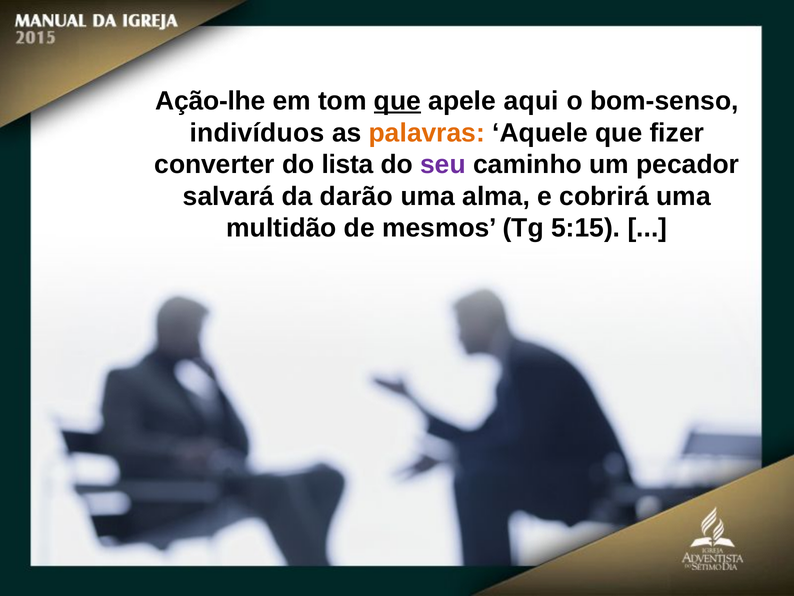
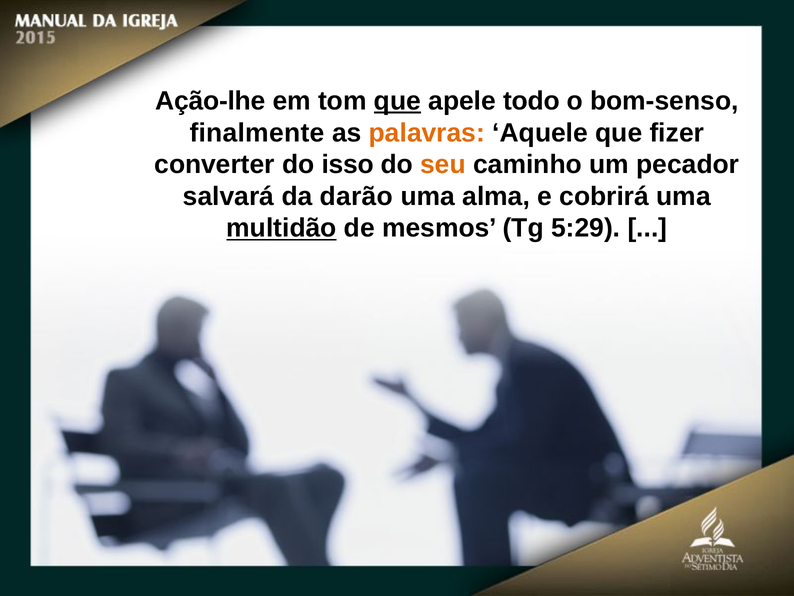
aqui: aqui -> todo (531, 101)
indivíduos: indivíduos -> finalmente (257, 133)
lista: lista -> isso (348, 165)
seu colour: purple -> orange (443, 165)
multidão underline: none -> present (282, 228)
5:15: 5:15 -> 5:29 (586, 228)
